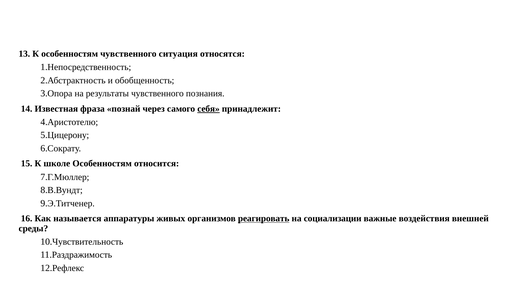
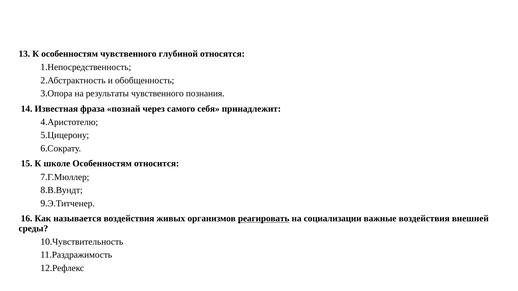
ситуация: ситуация -> глубиной (178, 54)
себя underline: present -> none (209, 109)
называется аппаратуры: аппаратуры -> воздействия (129, 219)
